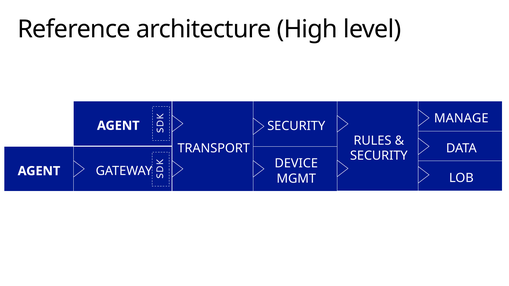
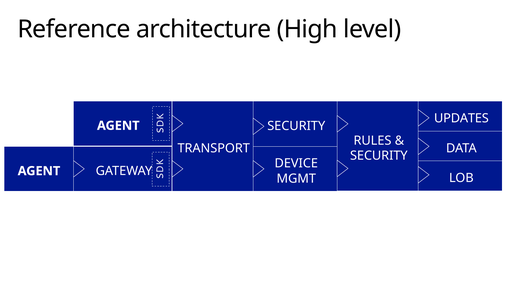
MANAGE: MANAGE -> UPDATES (461, 118)
